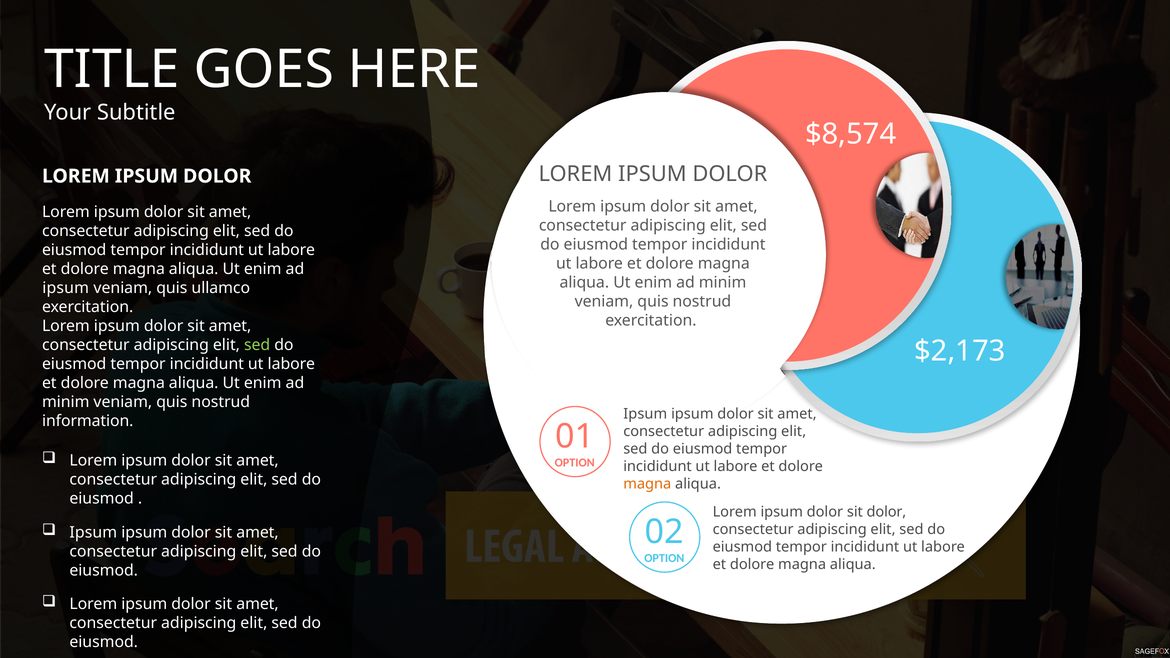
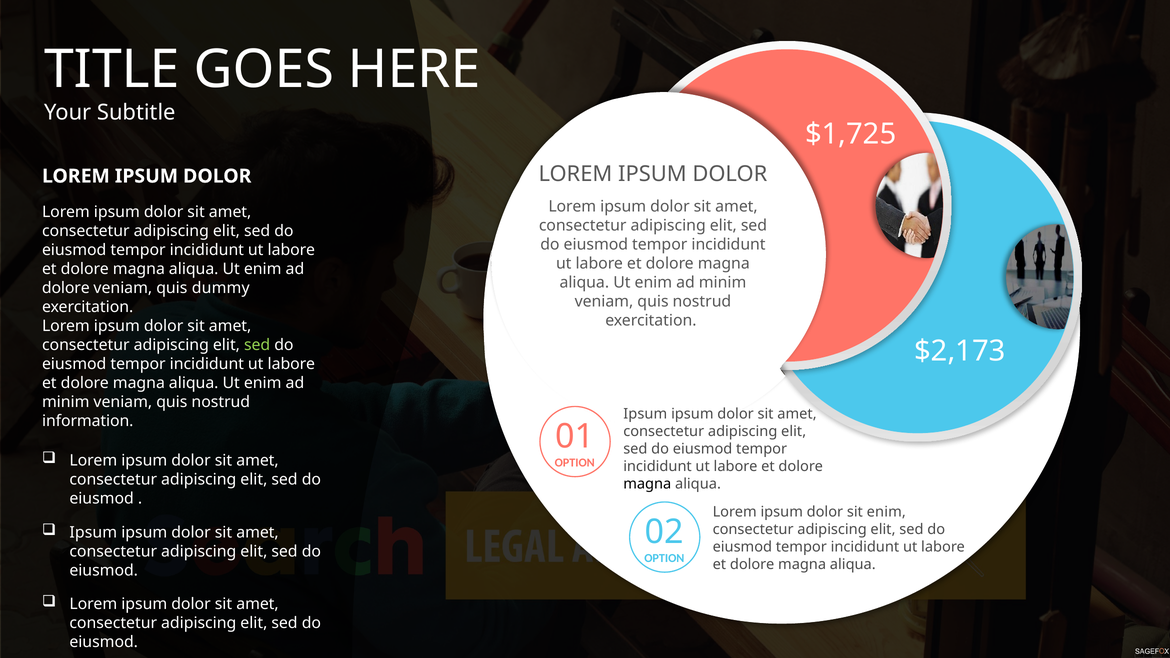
$8,574: $8,574 -> $1,725 (851, 134)
ipsum: ipsum -> dolore (66, 288)
ullamco: ullamco -> dummy (221, 288)
magna colour: orange -> black (647, 484)
sit dolor: dolor -> enim (886, 512)
